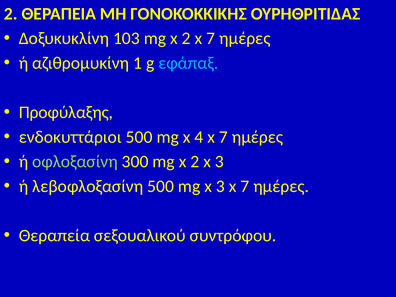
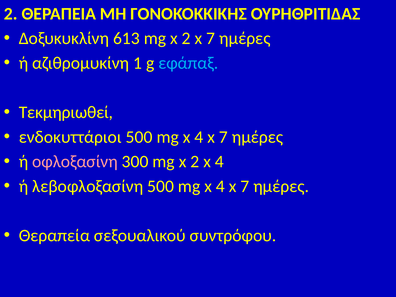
103: 103 -> 613 (126, 38)
Προφύλαξης: Προφύλαξης -> Τεκμηριωθεί (66, 112)
οφλοξασίνη colour: light green -> pink (75, 162)
2 x 3: 3 -> 4 (219, 162)
3: 3 -> 4 (220, 186)
